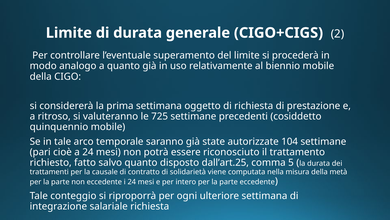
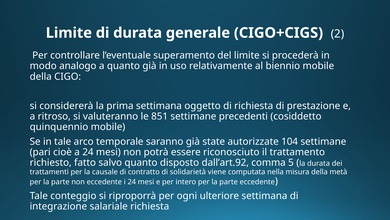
725: 725 -> 851 (160, 116)
dall’art.25: dall’art.25 -> dall’art.92 (225, 162)
